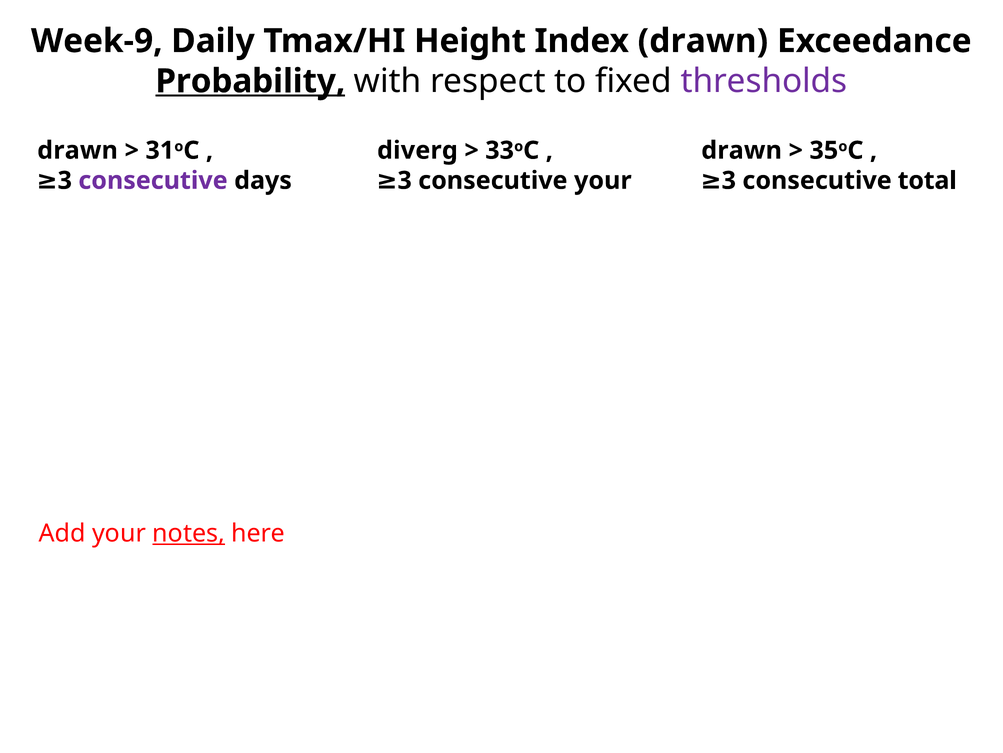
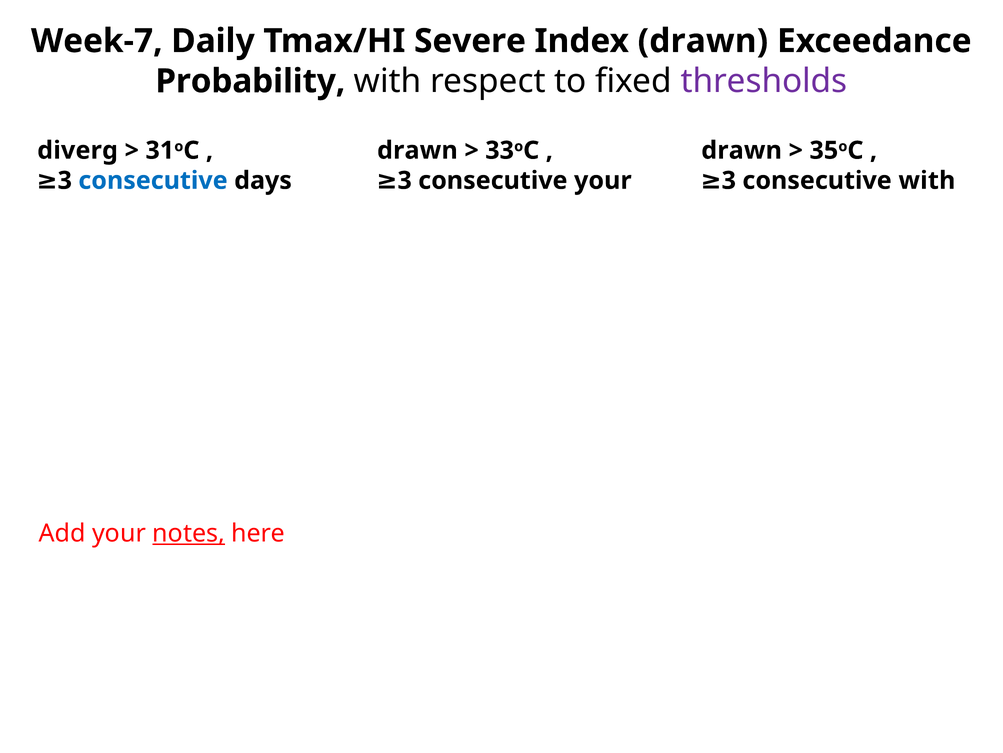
Week-9: Week-9 -> Week-7 (97, 41)
Height: Height -> Severe (470, 41)
Probability underline: present -> none (250, 81)
drawn: drawn -> diverg (78, 150)
diverg: diverg -> drawn (417, 150)
consecutive colour: purple -> blue (153, 180)
consecutive total: total -> with (927, 180)
